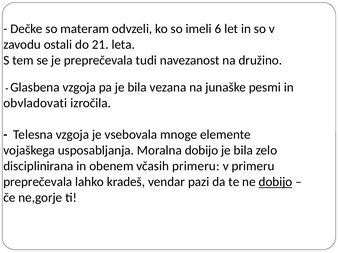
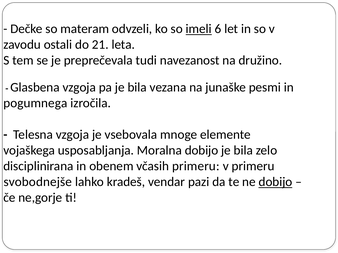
imeli underline: none -> present (199, 29)
obvladovati: obvladovati -> pogumnega (35, 103)
preprečevala: preprečevala -> svobodnejše (38, 182)
